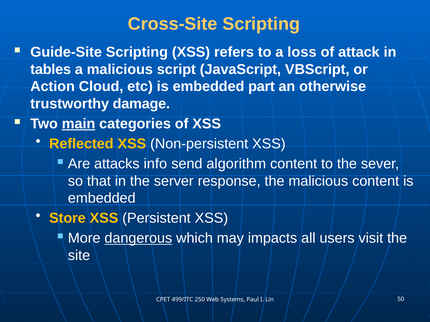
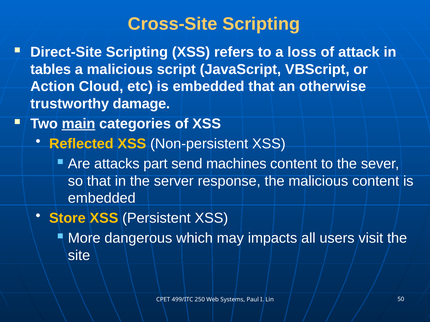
Guide-Site: Guide-Site -> Direct-Site (66, 52)
embedded part: part -> that (261, 87)
info: info -> part (155, 164)
algorithm: algorithm -> machines (236, 164)
dangerous underline: present -> none (138, 239)
